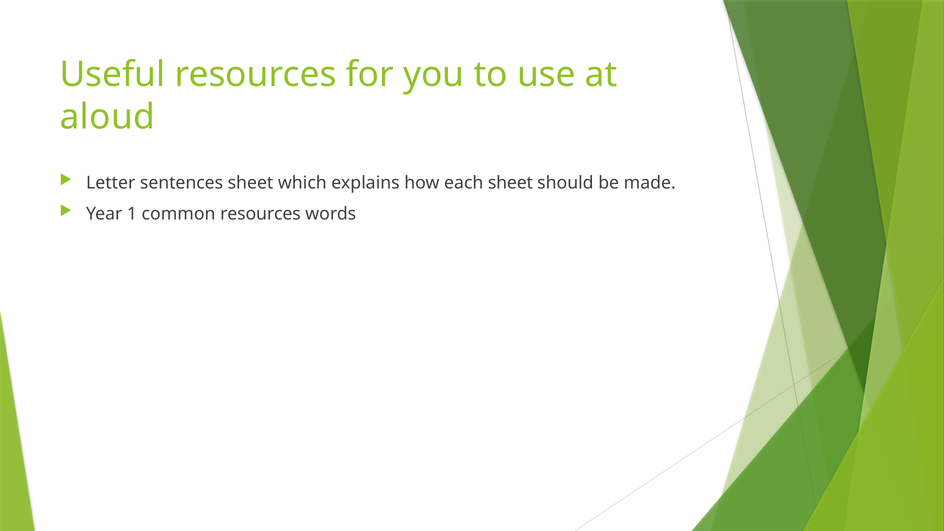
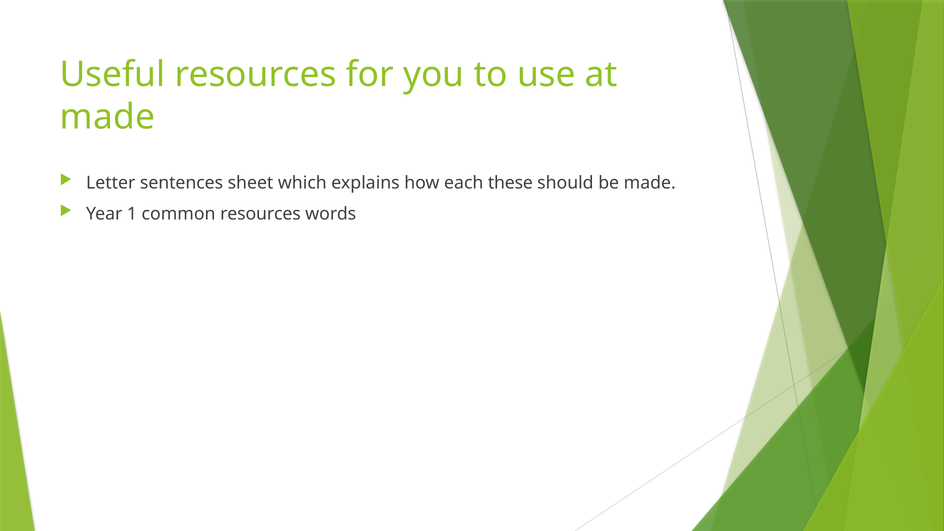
aloud: aloud -> made (107, 117)
each sheet: sheet -> these (510, 183)
